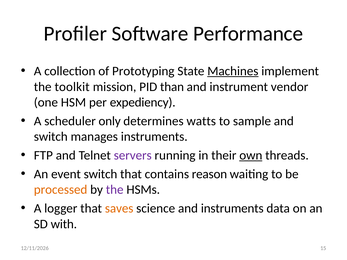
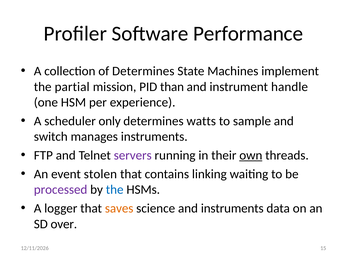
of Prototyping: Prototyping -> Determines (143, 71)
Machines underline: present -> none (233, 71)
toolkit: toolkit -> partial (72, 87)
vendor: vendor -> handle (290, 87)
expediency: expediency -> experience (143, 102)
event switch: switch -> stolen (100, 174)
reason: reason -> linking (209, 174)
processed colour: orange -> purple (61, 190)
the colour: purple -> blue (115, 190)
with: with -> over (64, 224)
